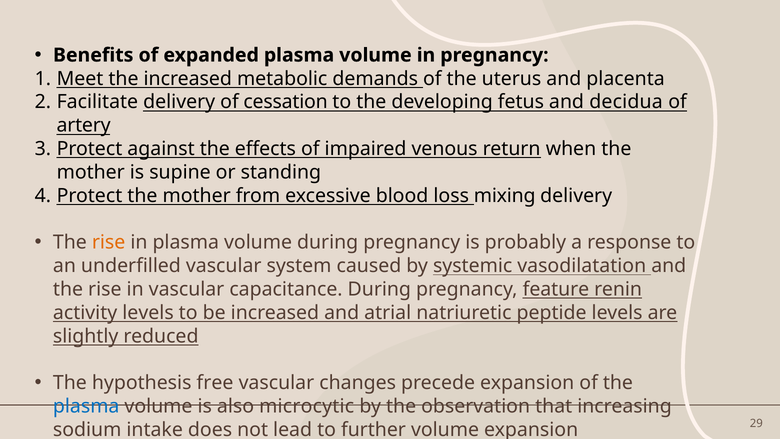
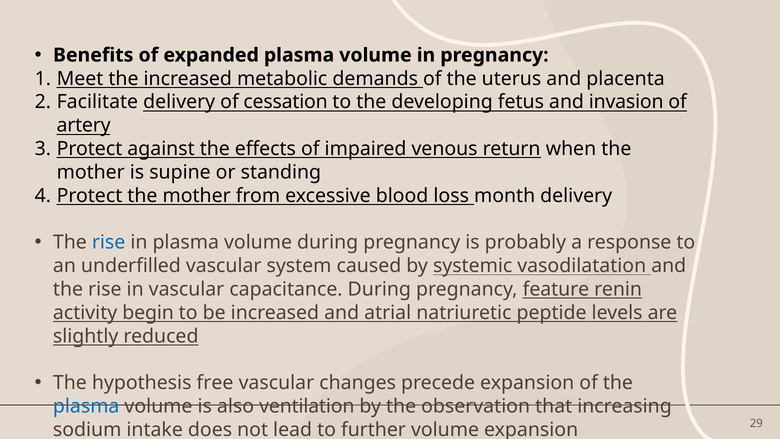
decidua: decidua -> invasion (626, 102)
mixing: mixing -> month (505, 196)
rise colour: orange -> blue (109, 242)
activity levels: levels -> begin (148, 313)
microcytic: microcytic -> ventilation (307, 406)
